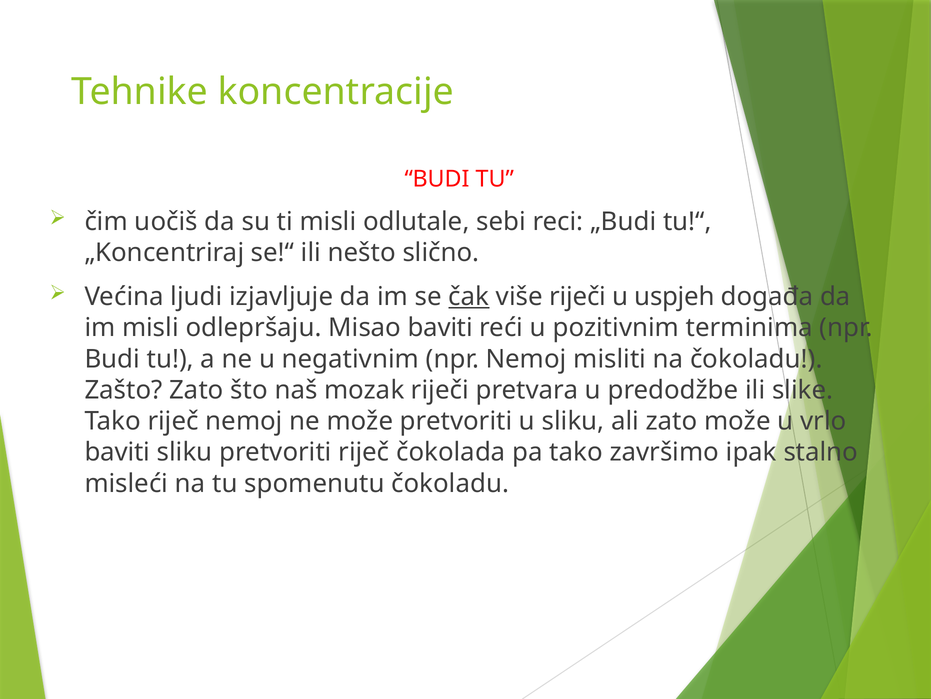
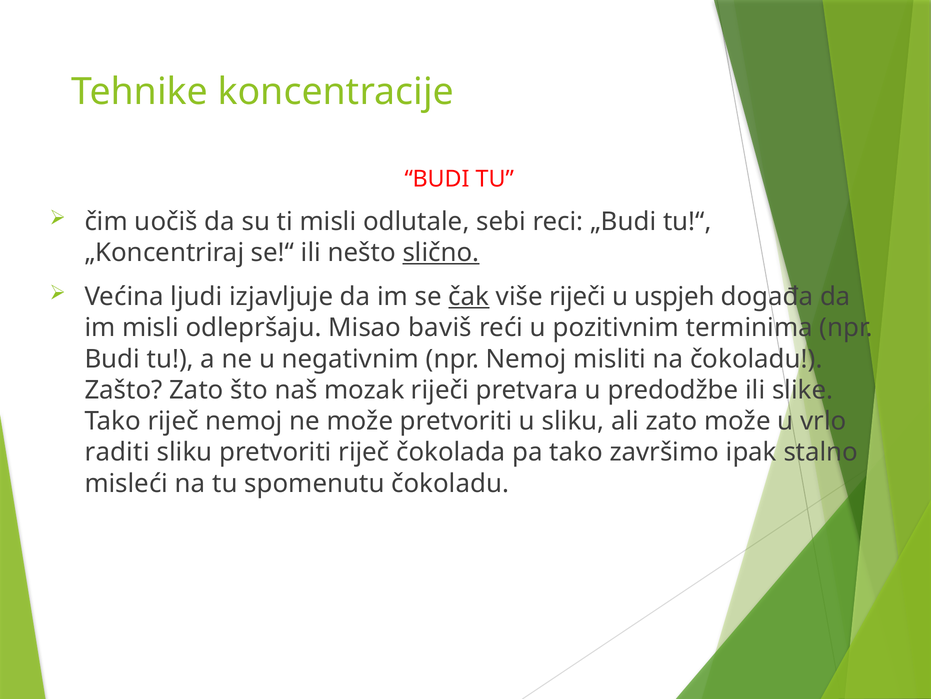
slično underline: none -> present (441, 252)
Misao baviti: baviti -> baviš (440, 328)
baviti: baviti -> raditi (117, 452)
